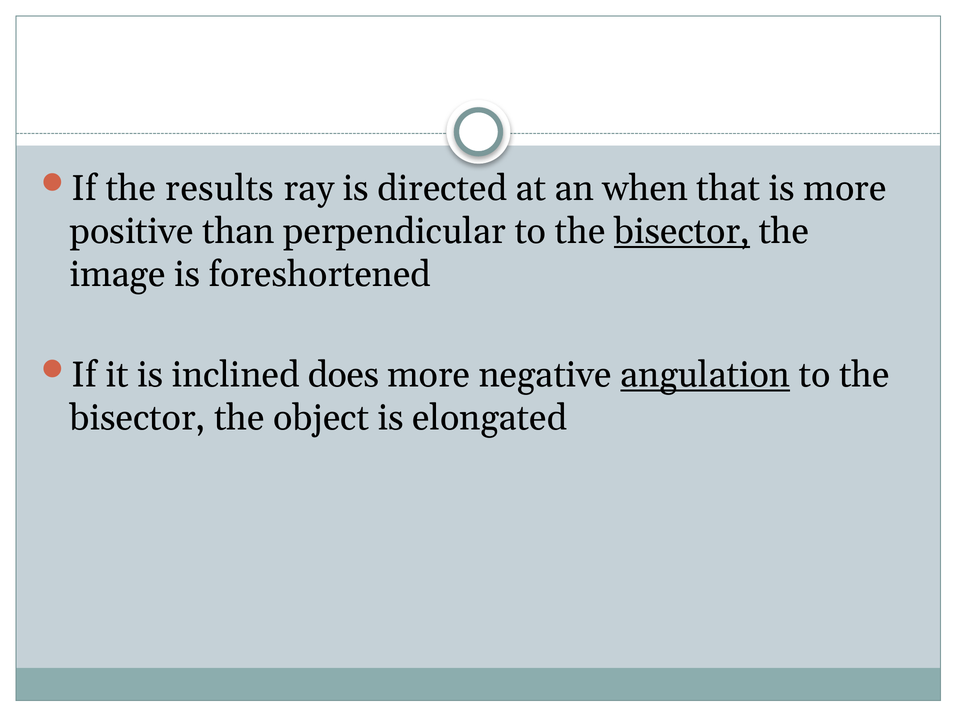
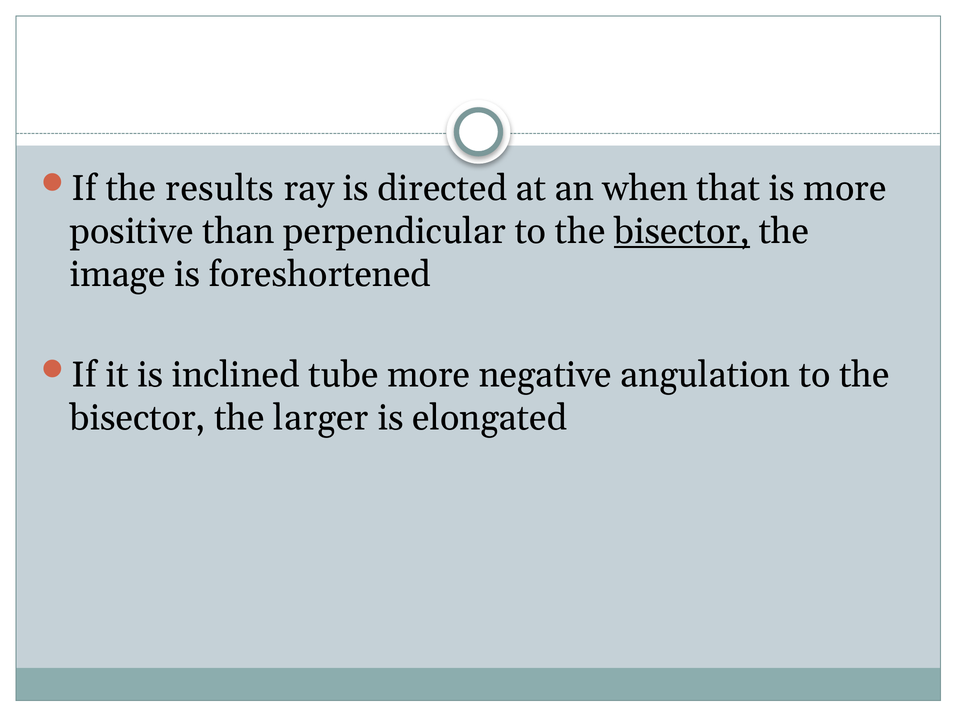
does: does -> tube (343, 375)
angulation underline: present -> none (705, 375)
object: object -> larger (321, 418)
